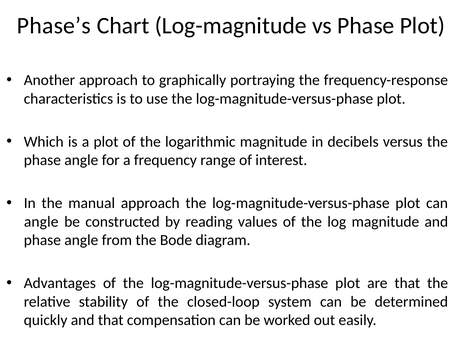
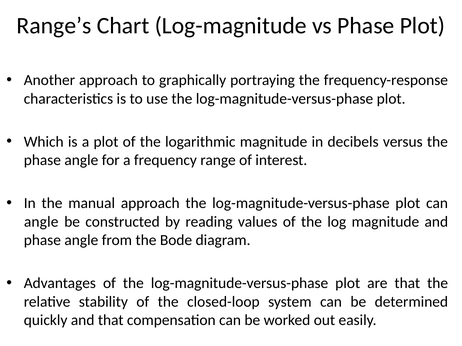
Phase’s: Phase’s -> Range’s (54, 26)
